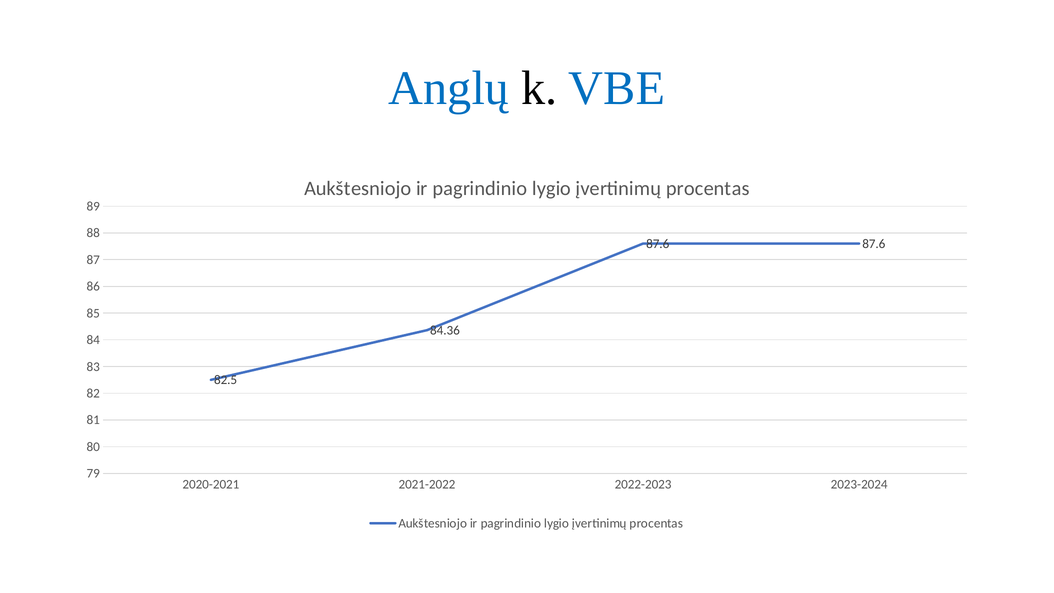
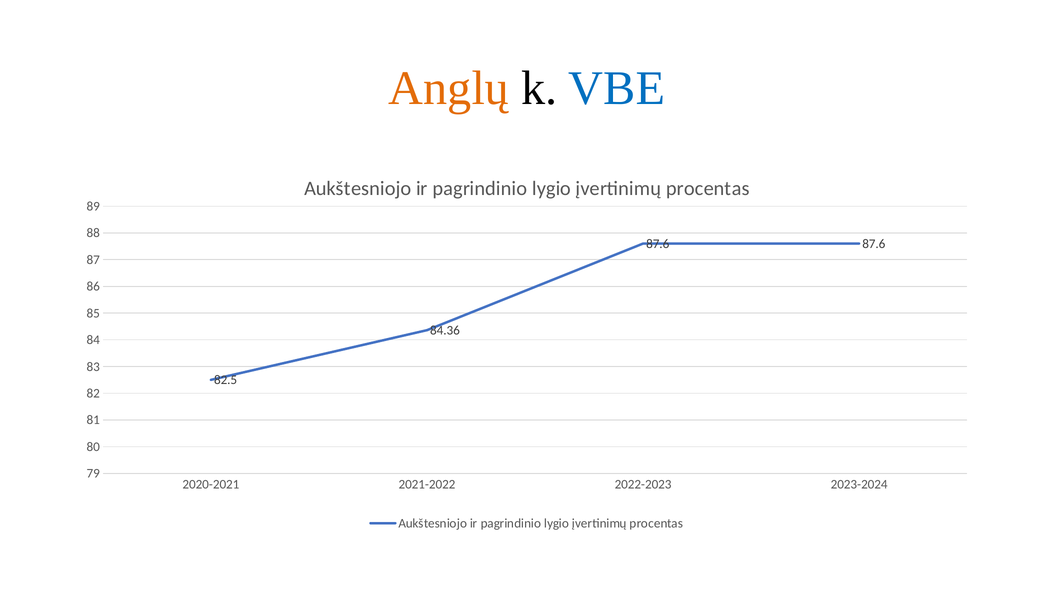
Anglų colour: blue -> orange (449, 89)
